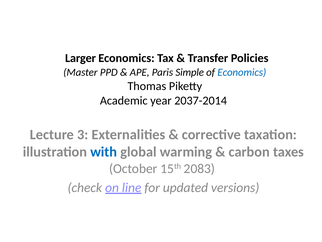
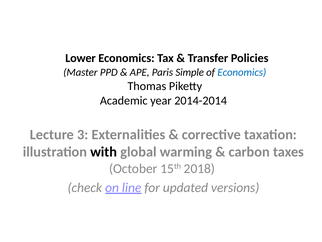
Larger: Larger -> Lower (80, 58)
2037-2014: 2037-2014 -> 2014-2014 (201, 100)
with colour: blue -> black (104, 152)
2083: 2083 -> 2018 (199, 168)
